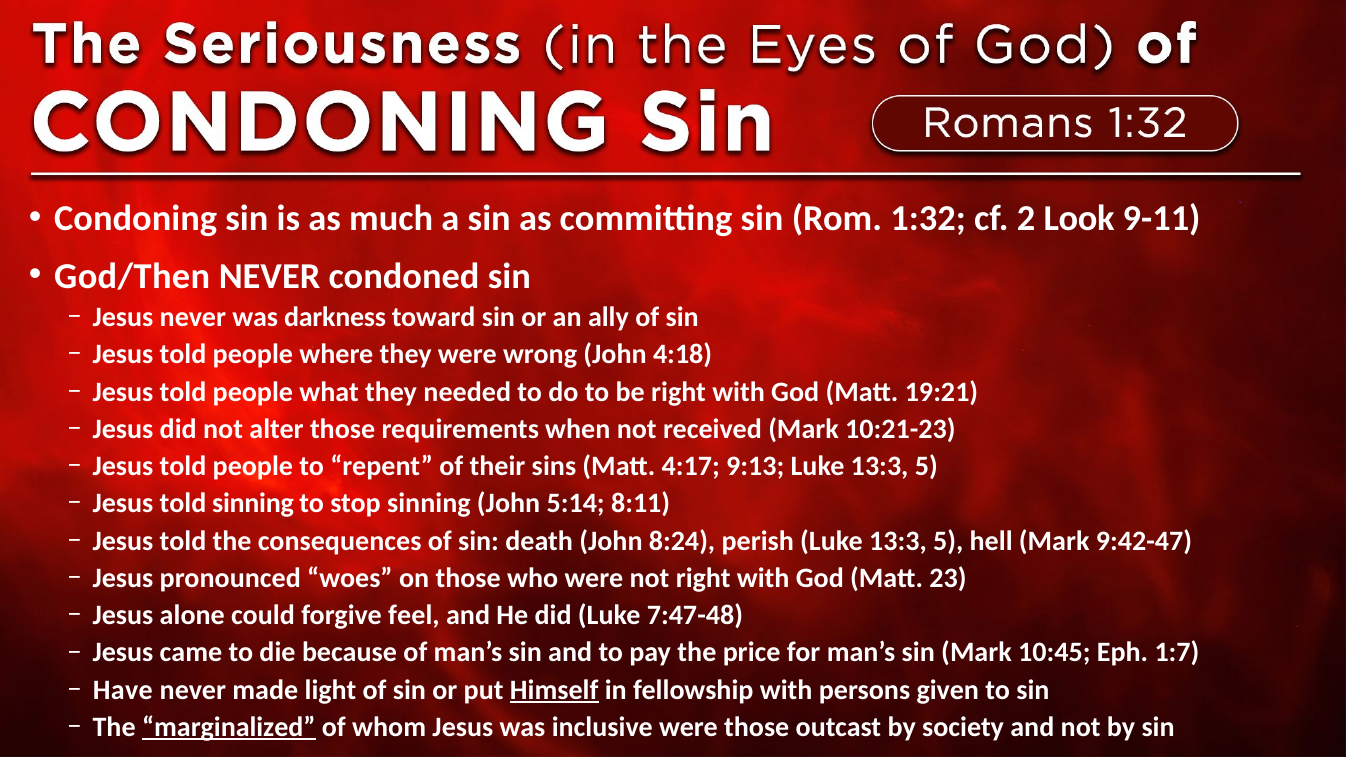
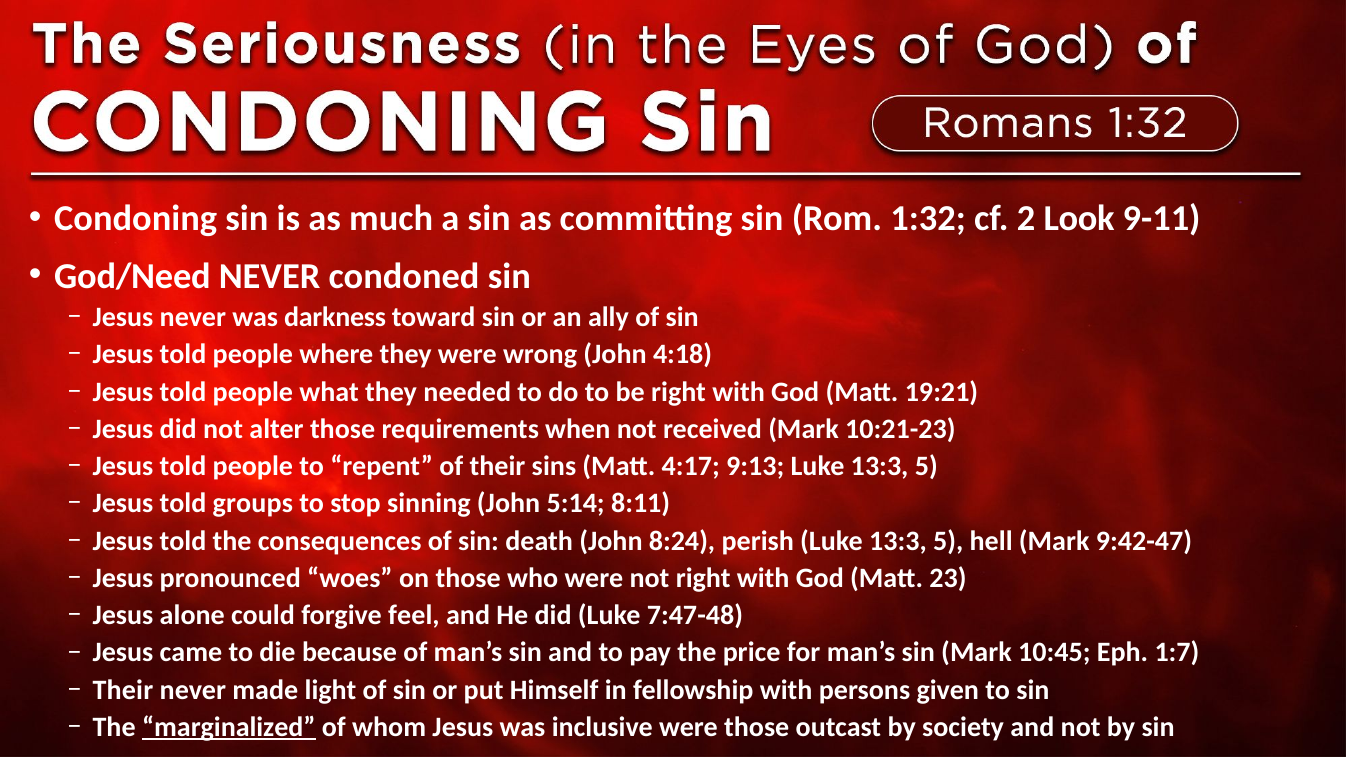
God/Then: God/Then -> God/Need (132, 276)
told sinning: sinning -> groups (253, 504)
Have: Have -> Their (123, 690)
Himself underline: present -> none (554, 690)
